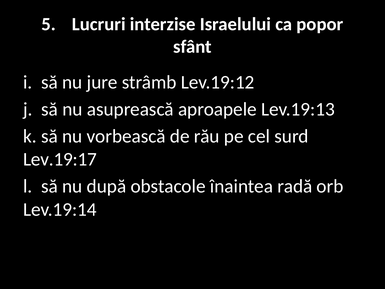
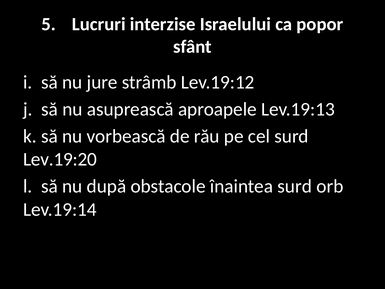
Lev.19:17: Lev.19:17 -> Lev.19:20 (60, 159)
înaintea radă: radă -> surd (295, 186)
